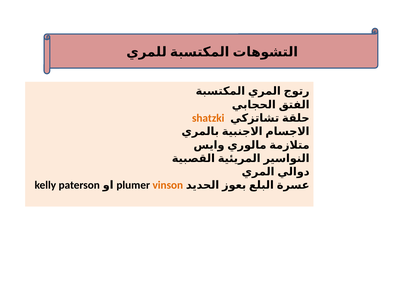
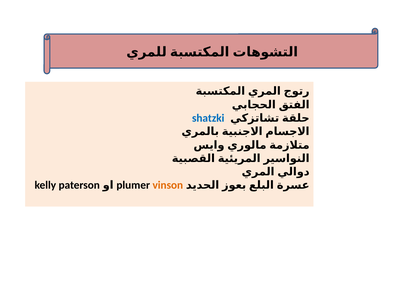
shatzki colour: orange -> blue (208, 118)
